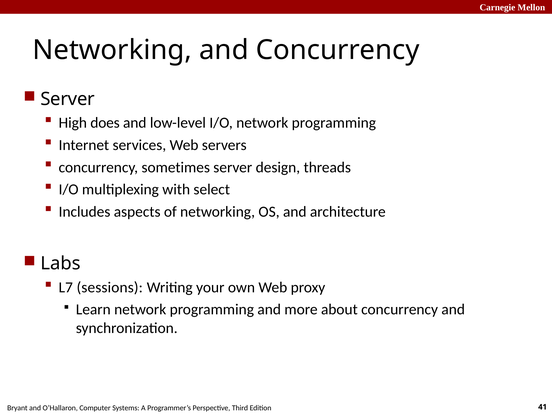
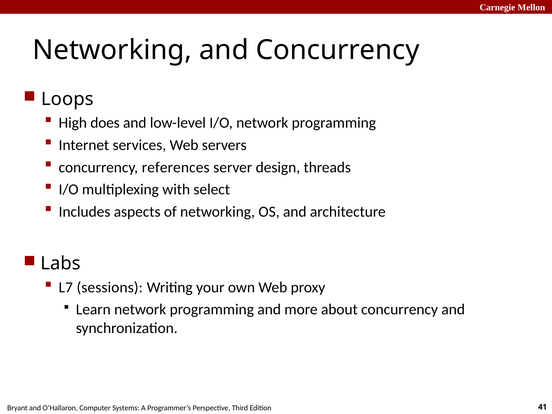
Server: Server -> Loops (67, 99)
sometimes: sometimes -> references (176, 167)
